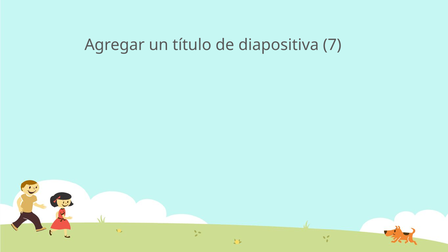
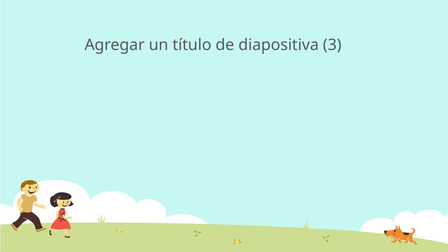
7: 7 -> 3 (332, 45)
